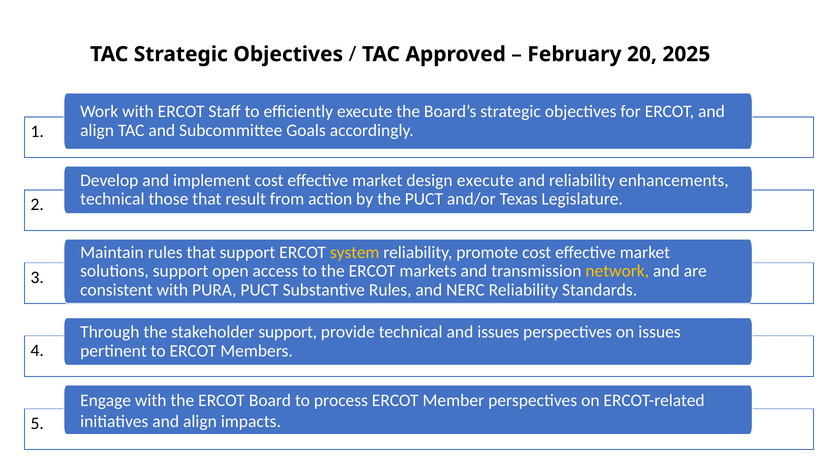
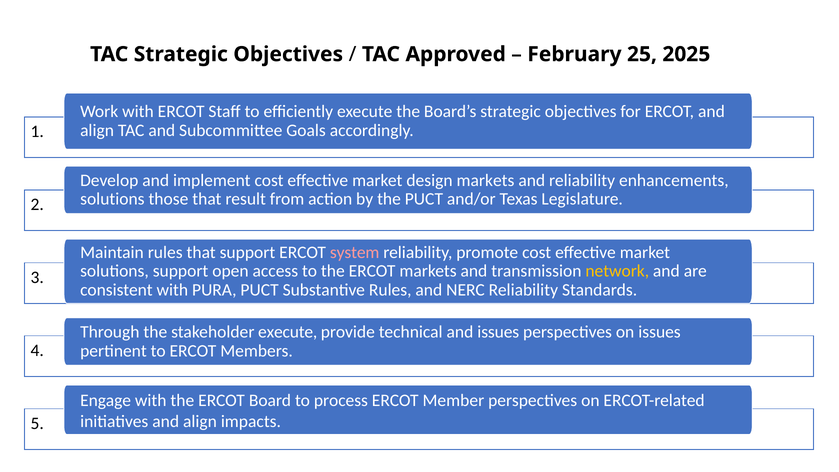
20: 20 -> 25 (642, 54)
design execute: execute -> markets (485, 180)
technical: technical -> solutions (112, 199)
system colour: yellow -> pink (355, 252)
stakeholder support: support -> execute (288, 332)
